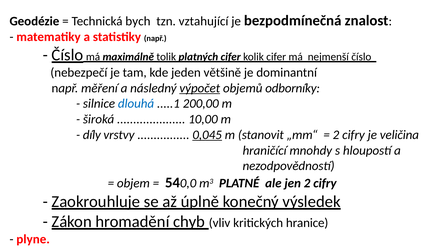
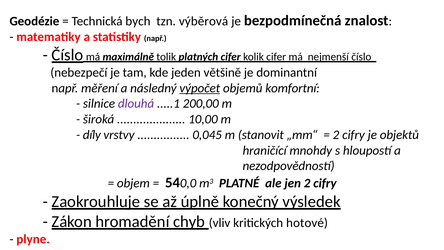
vztahující: vztahující -> výběrová (204, 21)
odborníky: odborníky -> komfortní (293, 88)
dlouhá colour: blue -> purple (136, 104)
0,045 underline: present -> none (207, 135)
veličina: veličina -> objektů (399, 135)
hranice: hranice -> hotové (307, 223)
